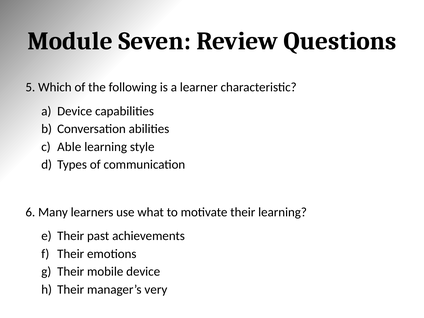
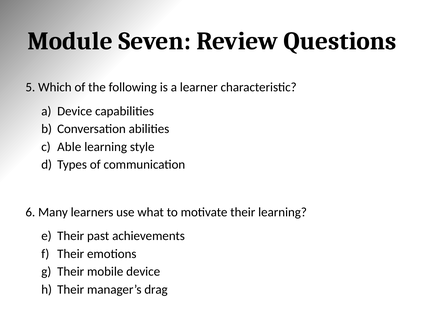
very: very -> drag (156, 290)
